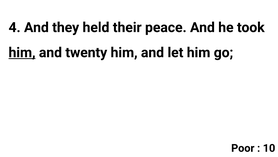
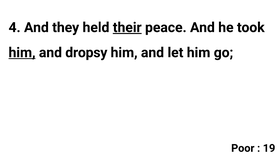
their underline: none -> present (127, 27)
twenty: twenty -> dropsy (86, 52)
10: 10 -> 19 (269, 148)
